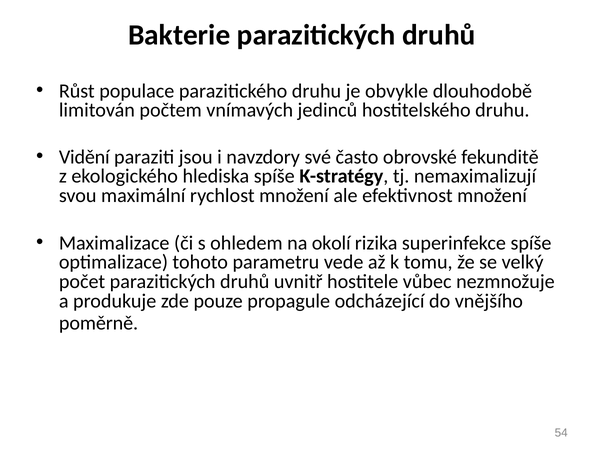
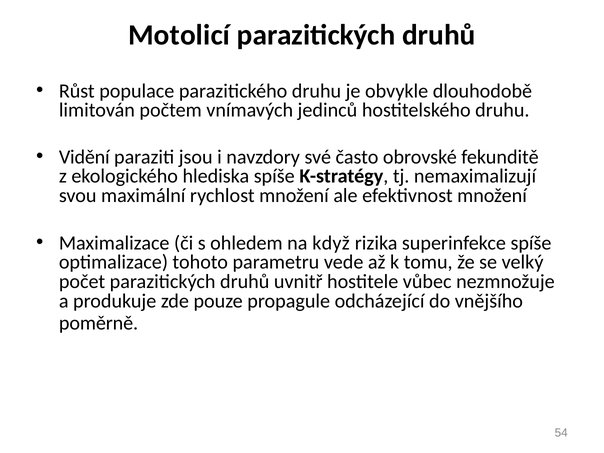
Bakterie: Bakterie -> Motolicí (179, 35)
okolí: okolí -> když (331, 243)
